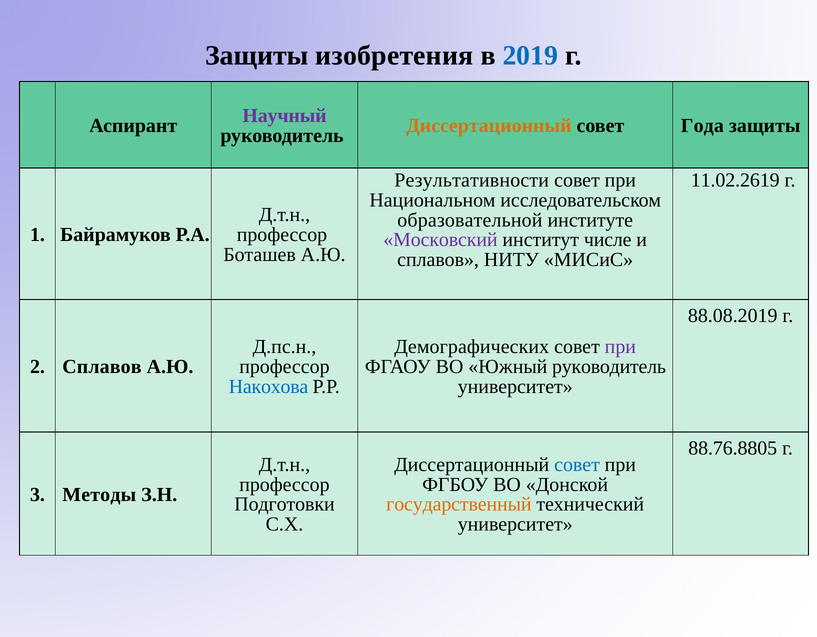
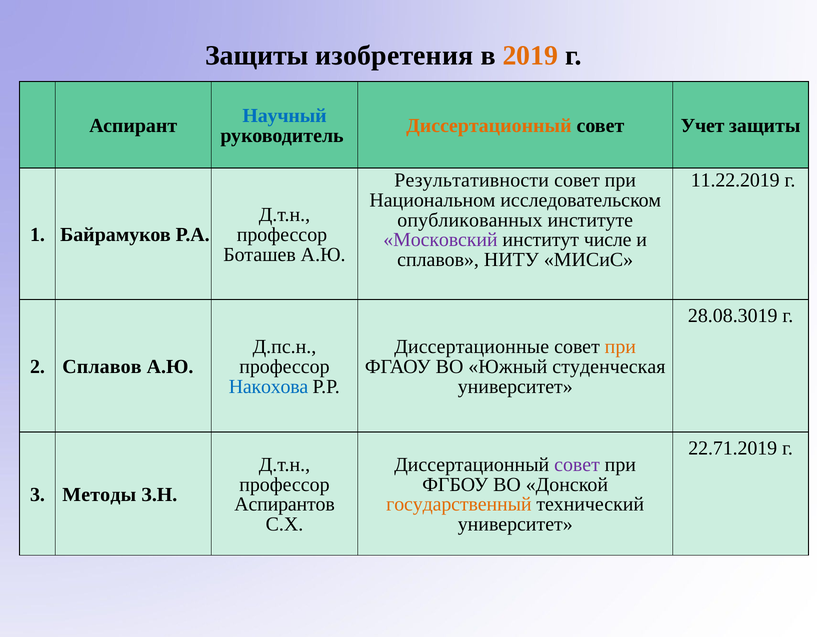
2019 colour: blue -> orange (530, 56)
Научный colour: purple -> blue (285, 116)
Года: Года -> Учет (703, 126)
11.02.2619: 11.02.2619 -> 11.22.2019 (735, 180)
образовательной: образовательной -> опубликованных (470, 220)
88.08.2019: 88.08.2019 -> 28.08.3019 (733, 315)
Демографических: Демографических -> Диссертационные (472, 347)
при colour: purple -> orange (620, 347)
Южный руководитель: руководитель -> студенческая (609, 367)
88.76.8805: 88.76.8805 -> 22.71.2019 (733, 448)
совет colour: blue -> purple (577, 464)
Подготовки: Подготовки -> Аспирантов (285, 504)
